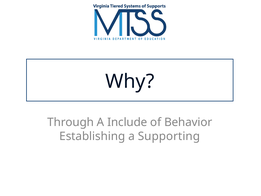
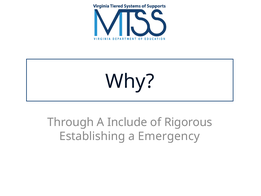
Behavior: Behavior -> Rigorous (188, 122)
Supporting: Supporting -> Emergency (169, 136)
